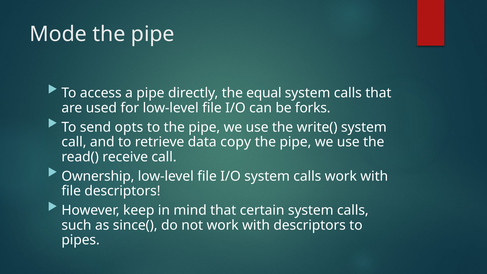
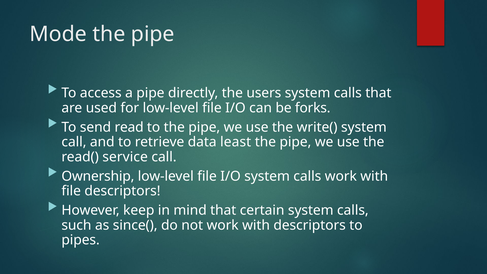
equal: equal -> users (264, 93)
opts: opts -> read (129, 127)
copy: copy -> least (236, 142)
receive: receive -> service (125, 157)
